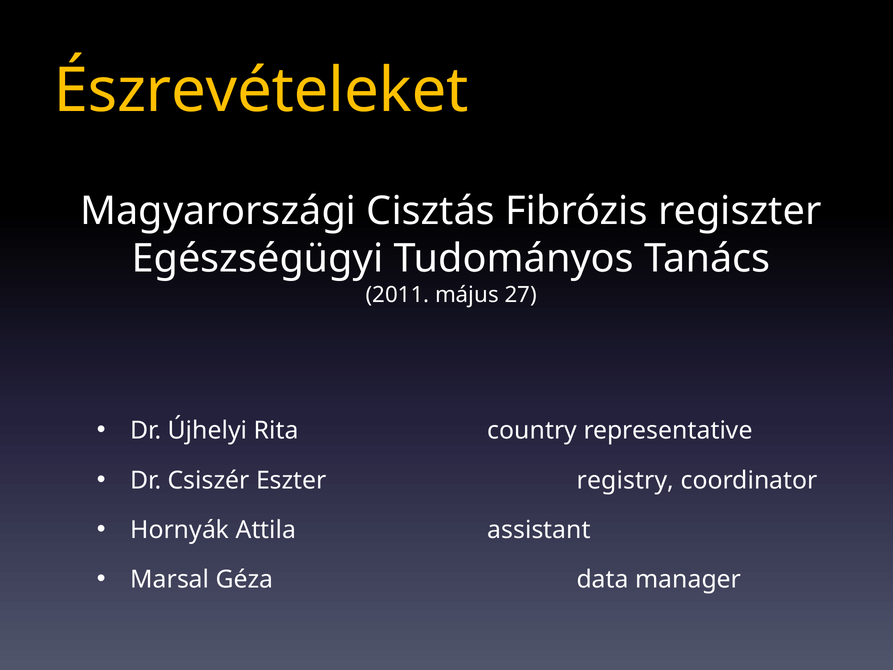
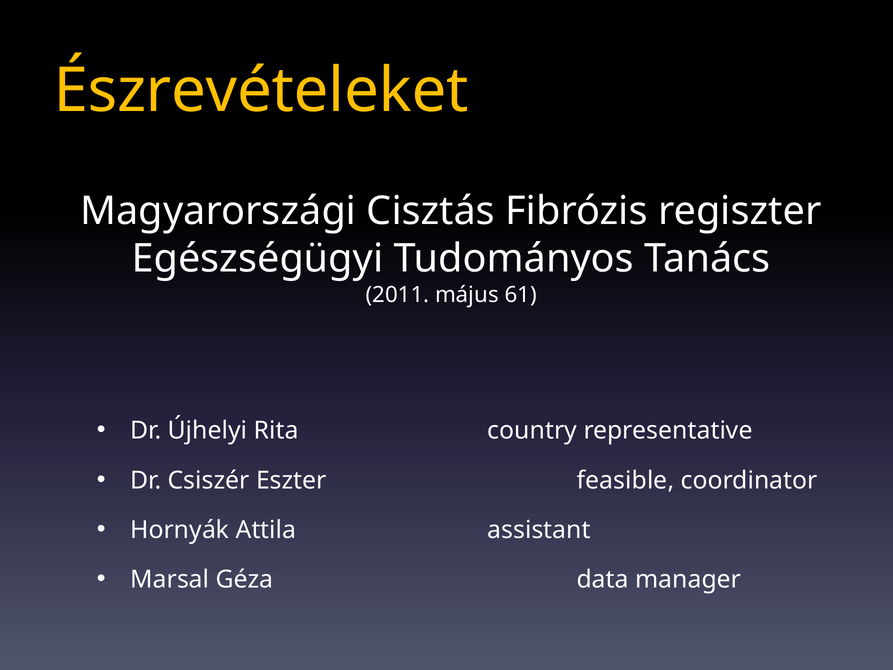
27: 27 -> 61 (521, 295)
registry: registry -> feasible (625, 480)
